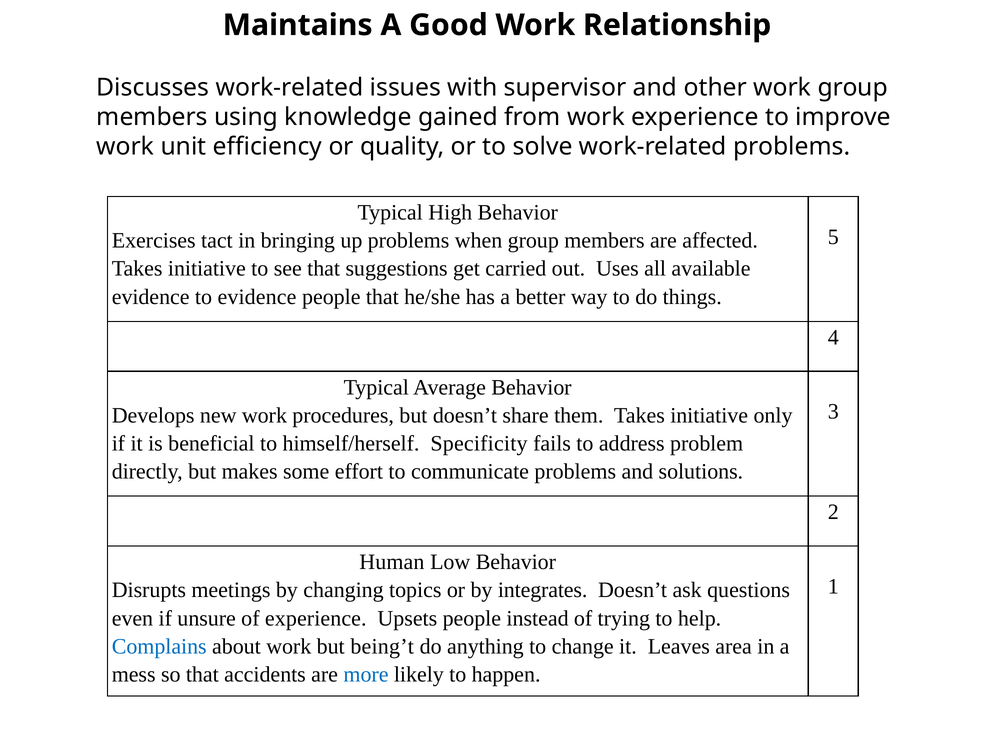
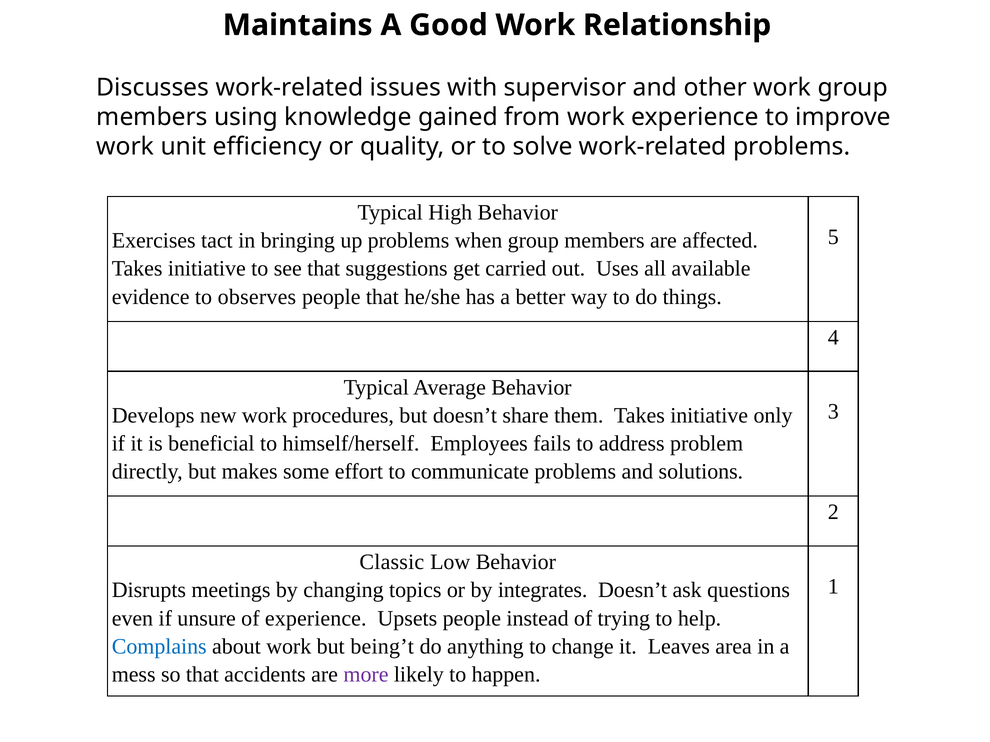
to evidence: evidence -> observes (257, 297)
Specificity: Specificity -> Employees (479, 444)
Human: Human -> Classic (392, 563)
more colour: blue -> purple (366, 675)
